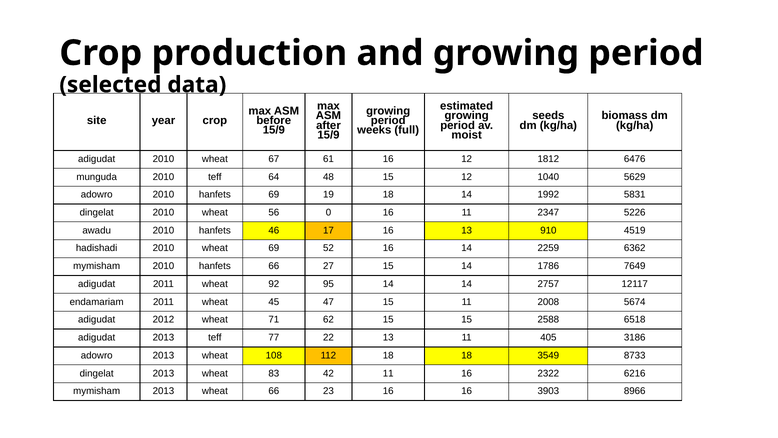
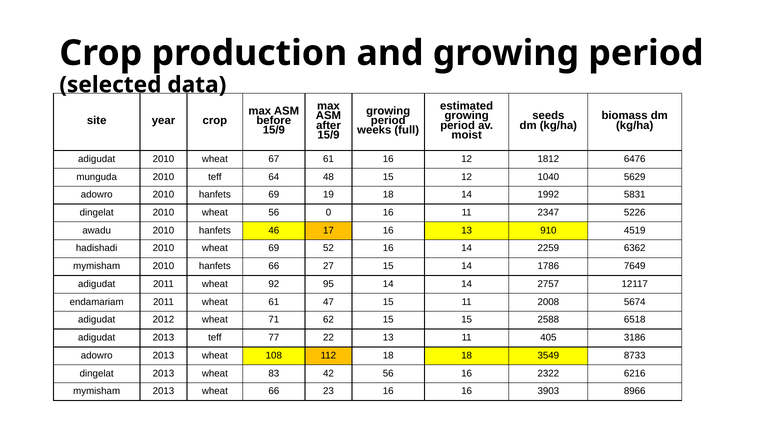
wheat 45: 45 -> 61 (274, 302)
42 11: 11 -> 56 (388, 373)
